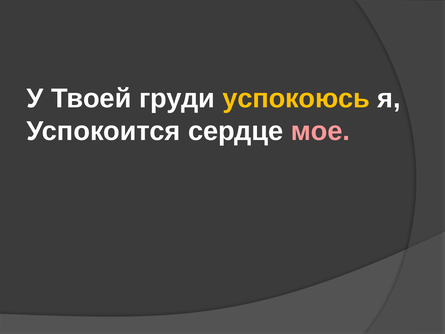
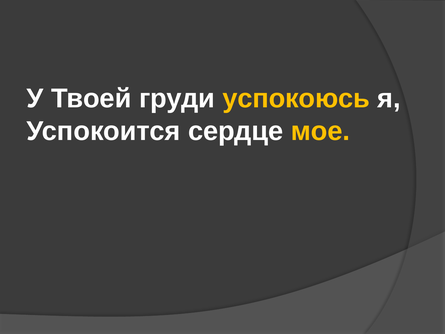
мое colour: pink -> yellow (320, 131)
